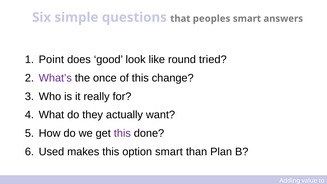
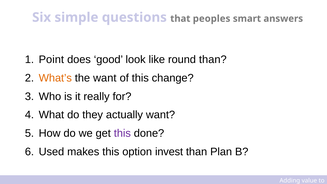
round tried: tried -> than (213, 59)
What’s colour: purple -> orange (55, 78)
the once: once -> want (105, 78)
option smart: smart -> invest (169, 152)
